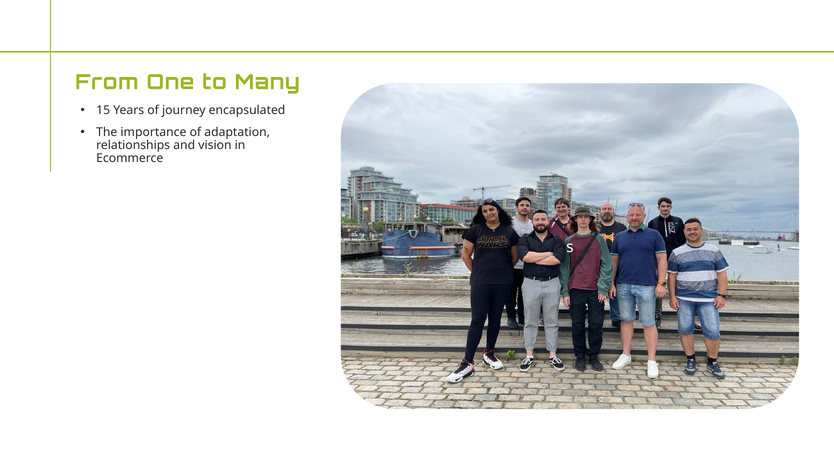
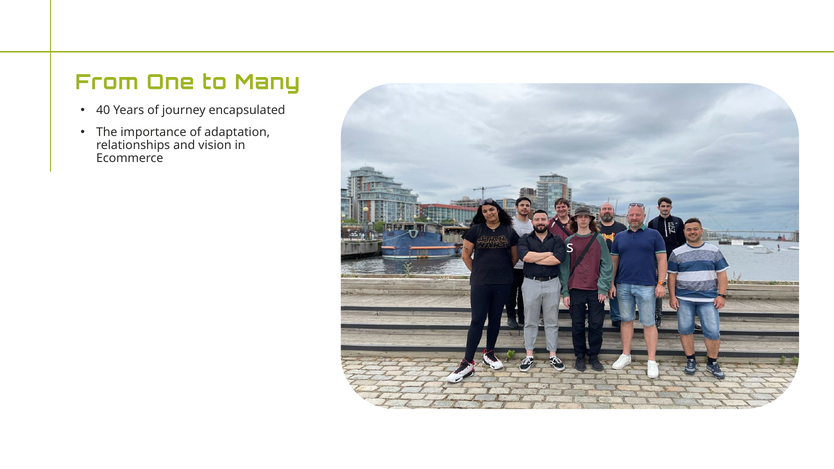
15: 15 -> 40 (103, 110)
